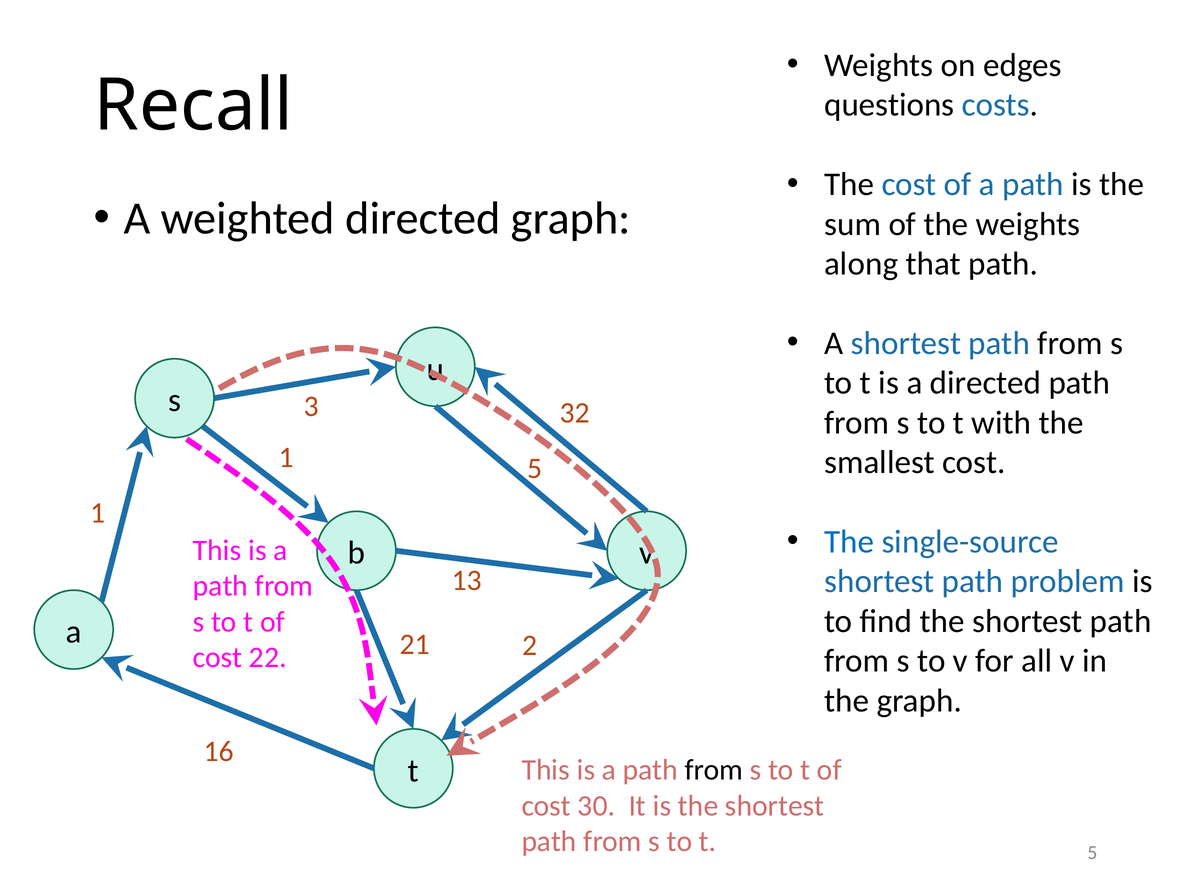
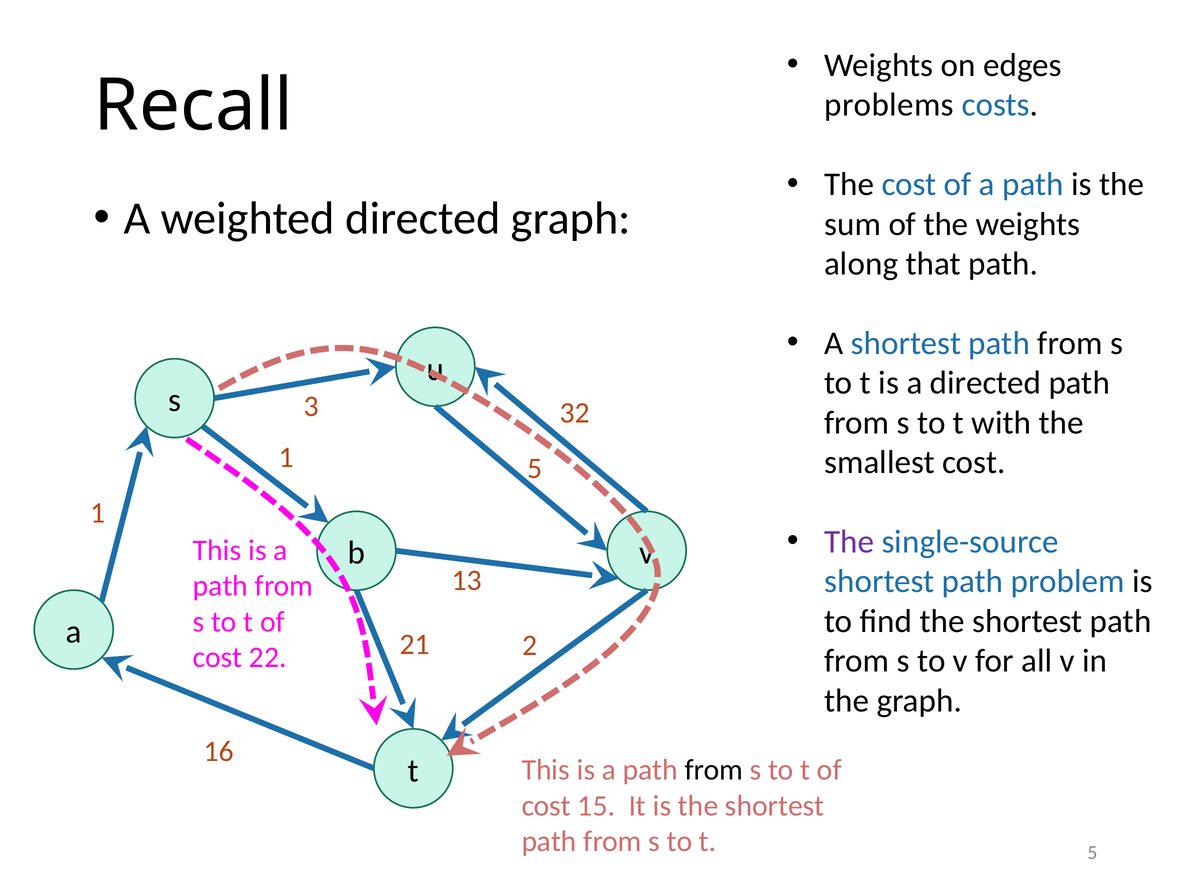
questions: questions -> problems (889, 105)
The colour: blue -> purple (849, 542)
30: 30 -> 15 (596, 806)
